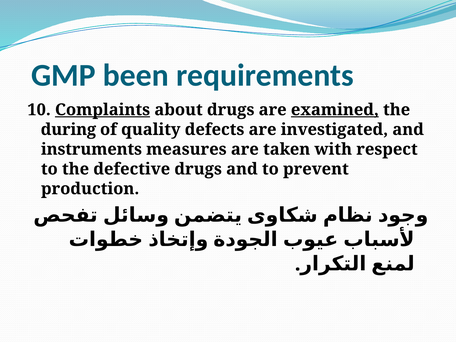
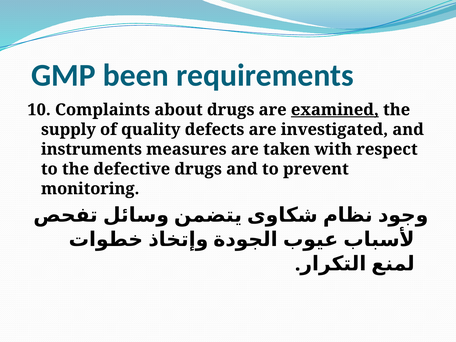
Complaints underline: present -> none (103, 110)
during: during -> supply (68, 130)
production: production -> monitoring (90, 189)
